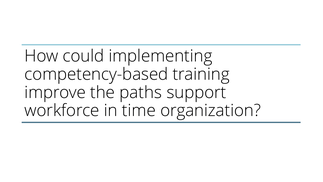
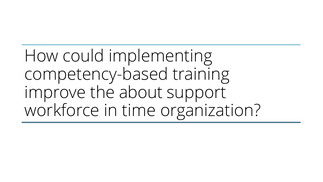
paths: paths -> about (141, 92)
